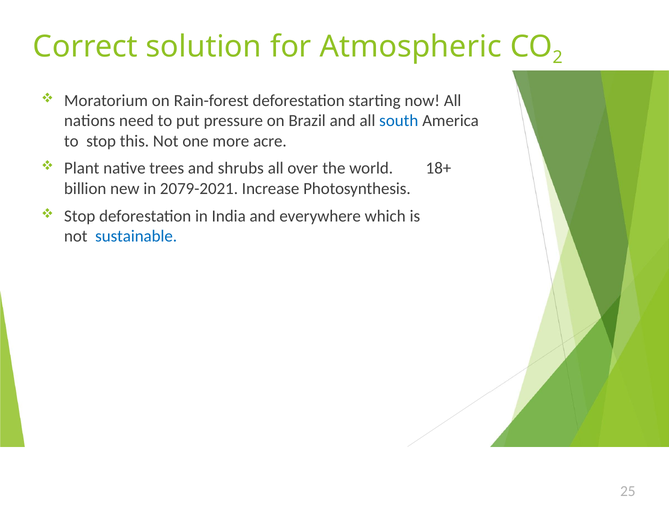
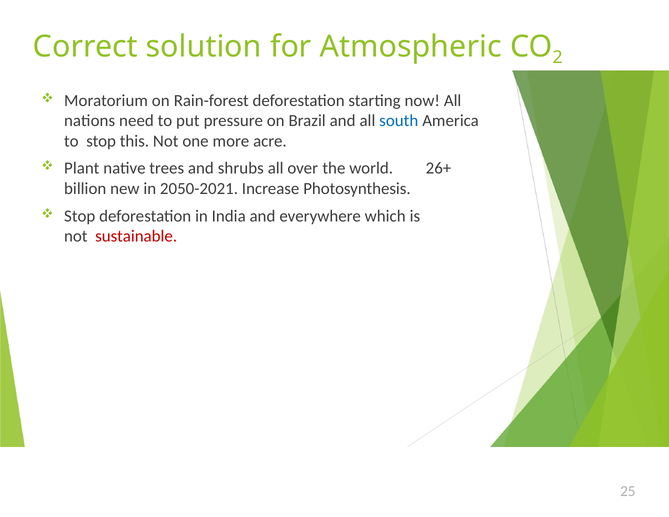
18+: 18+ -> 26+ (438, 168)
2079-2021: 2079-2021 -> 2050-2021 (199, 189)
sustainable colour: blue -> red (136, 236)
